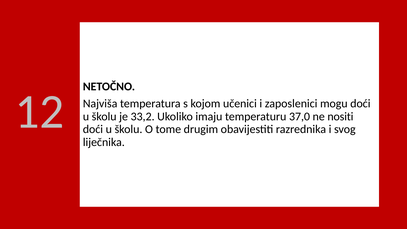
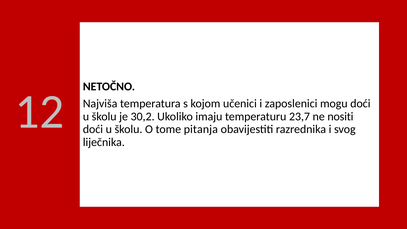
33,2: 33,2 -> 30,2 (143, 117)
37,0: 37,0 -> 23,7 (299, 117)
drugim: drugim -> pitanja (201, 129)
